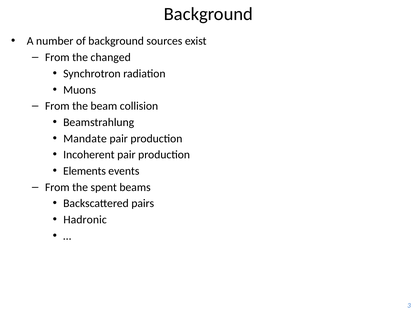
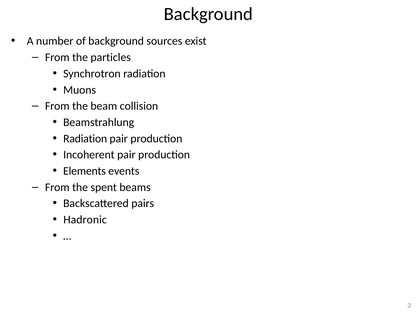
changed: changed -> particles (111, 57)
Mandate: Mandate -> Radiation (85, 138)
